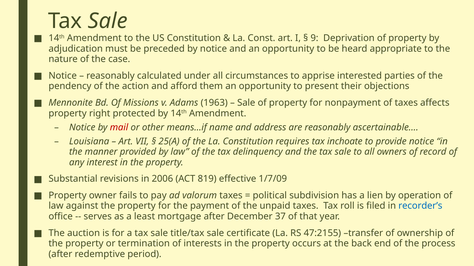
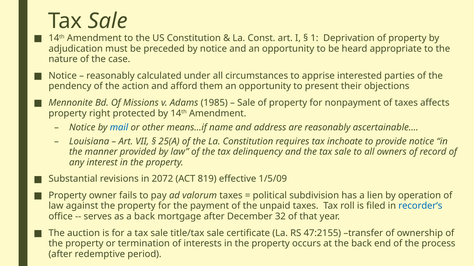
9: 9 -> 1 (314, 38)
1963: 1963 -> 1985 (214, 103)
mail colour: red -> blue (119, 128)
2006: 2006 -> 2072 (162, 179)
1/7/09: 1/7/09 -> 1/5/09 (273, 179)
a least: least -> back (145, 217)
37: 37 -> 32 (280, 217)
